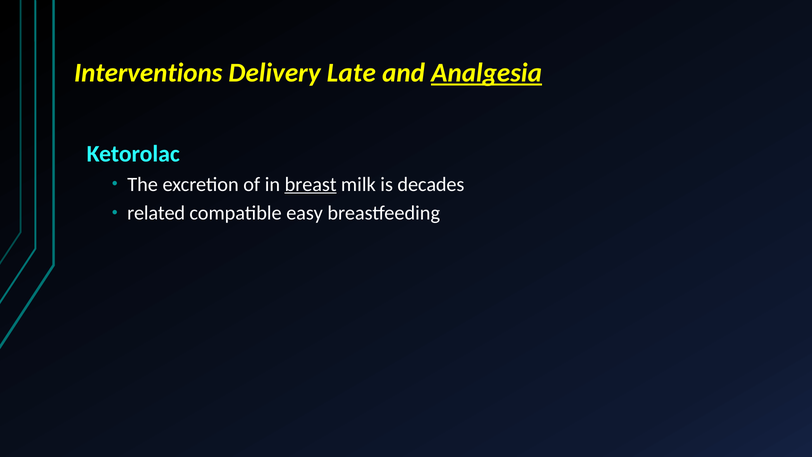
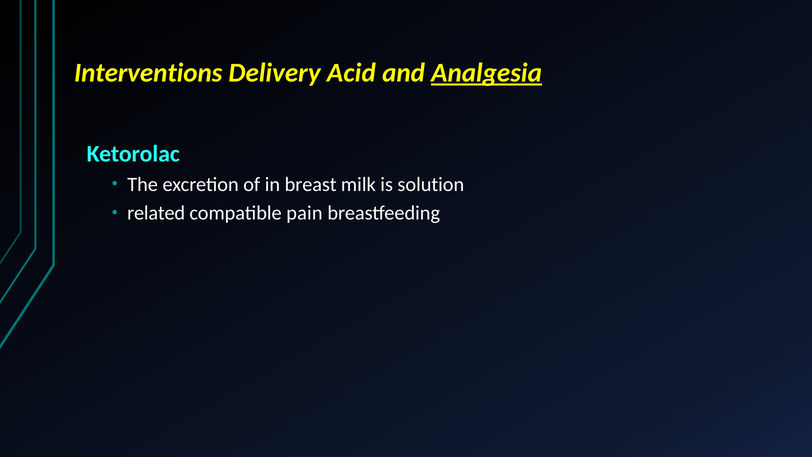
Late: Late -> Acid (351, 73)
breast underline: present -> none (311, 184)
decades: decades -> solution (431, 184)
easy: easy -> pain (304, 213)
